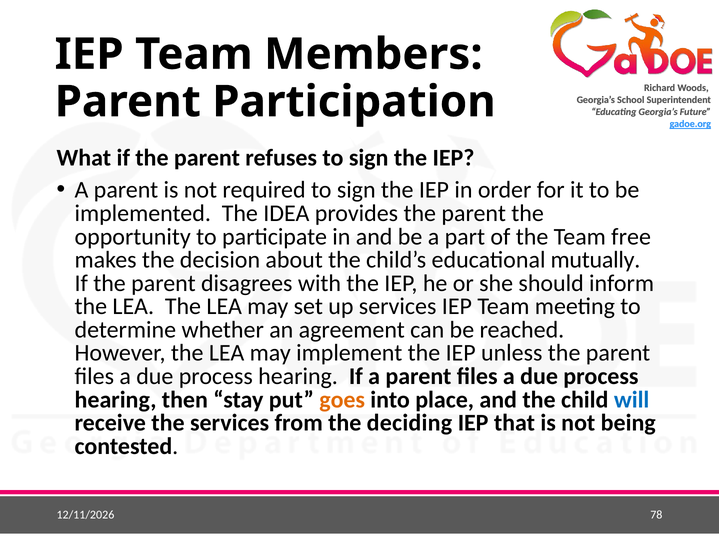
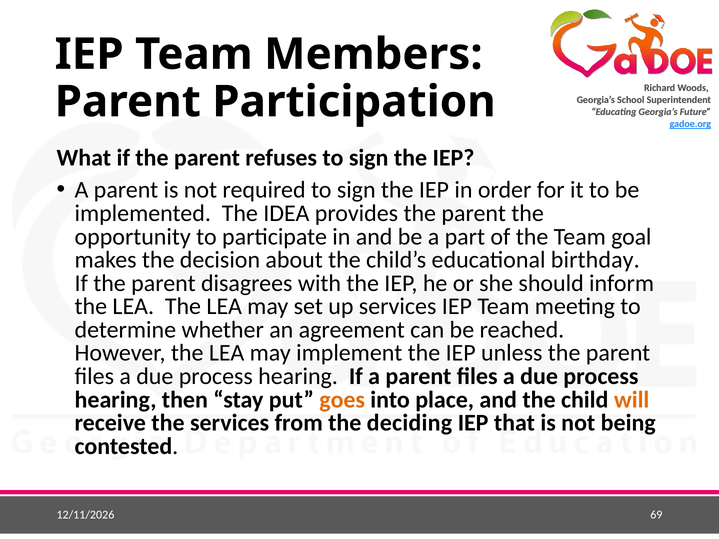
free: free -> goal (631, 237)
mutually: mutually -> birthday (595, 260)
will colour: blue -> orange (632, 400)
78: 78 -> 69 (656, 515)
